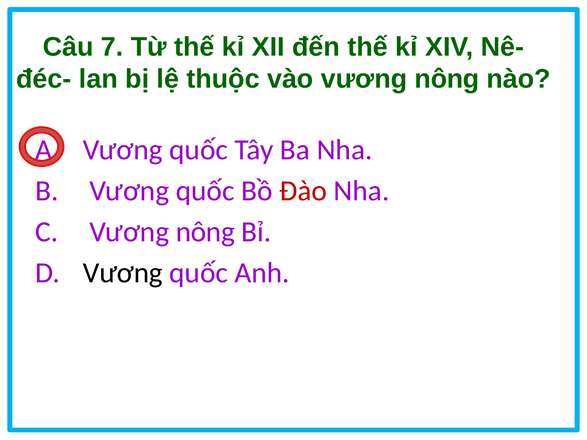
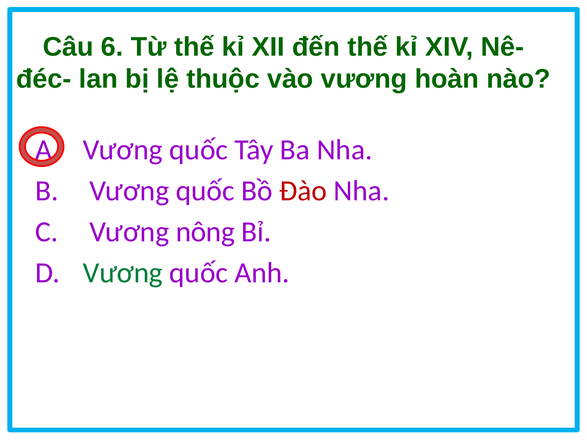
7: 7 -> 6 (112, 47)
vào vương nông: nông -> hoàn (447, 79)
Vương colour: black -> green (123, 273)
